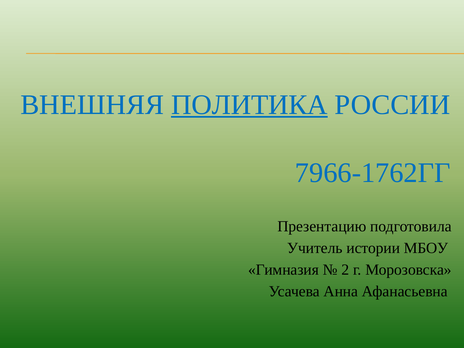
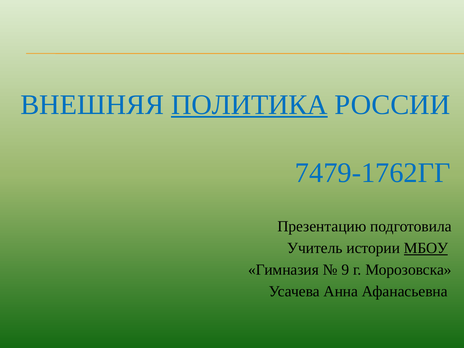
7966-1762ГГ: 7966-1762ГГ -> 7479-1762ГГ (373, 173)
МБОУ underline: none -> present (426, 248)
2: 2 -> 9 (345, 270)
